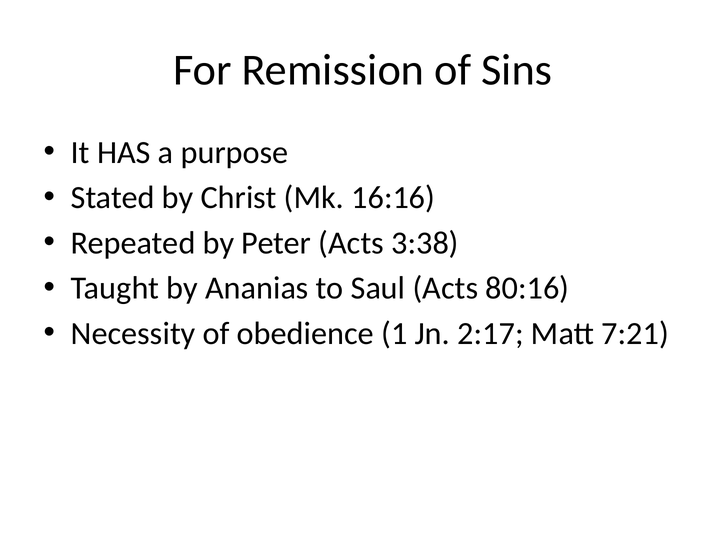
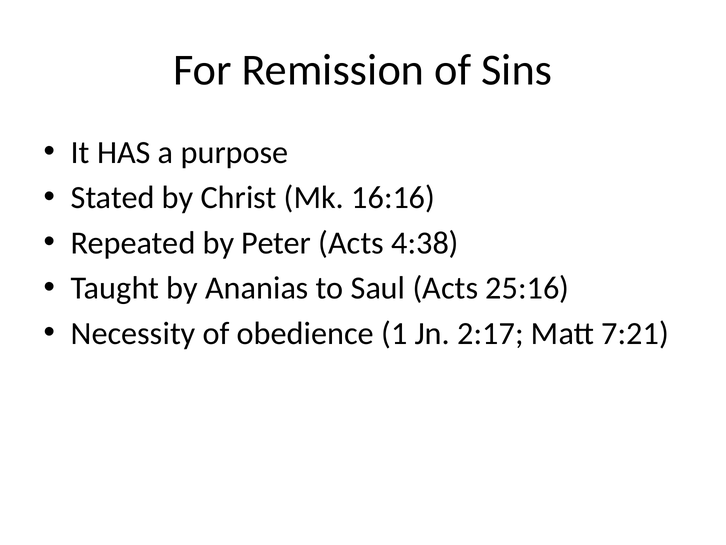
3:38: 3:38 -> 4:38 (425, 243)
80:16: 80:16 -> 25:16 (527, 288)
